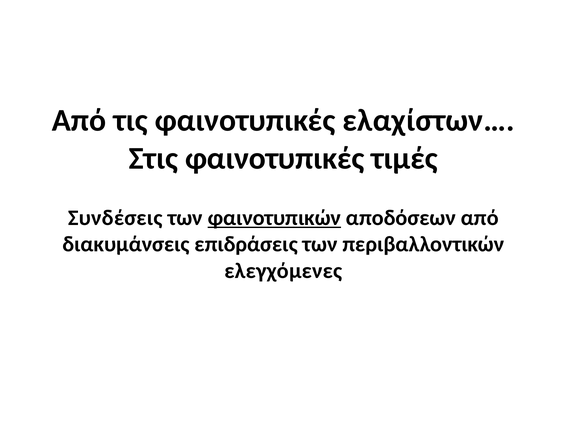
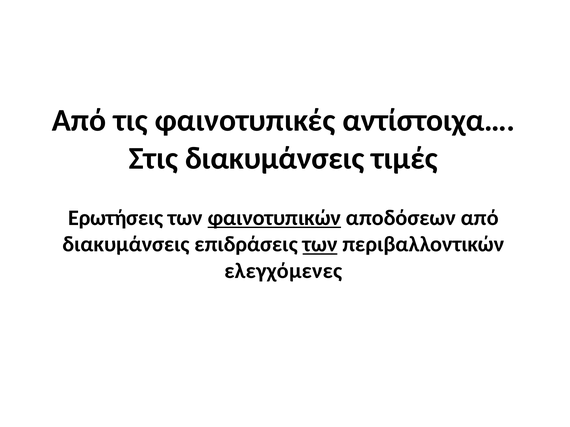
ελαχίστων…: ελαχίστων… -> αντίστοιχα… (429, 121)
Στις φαινοτυπικές: φαινοτυπικές -> διακυμάνσεις (275, 159)
Συνδέσεις: Συνδέσεις -> Ερωτήσεις (116, 218)
των underline: none -> present (320, 245)
